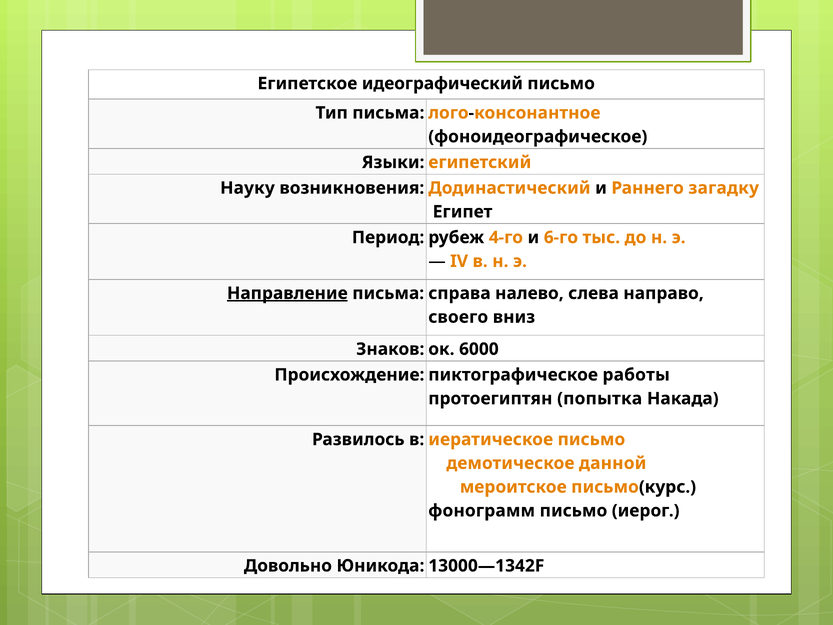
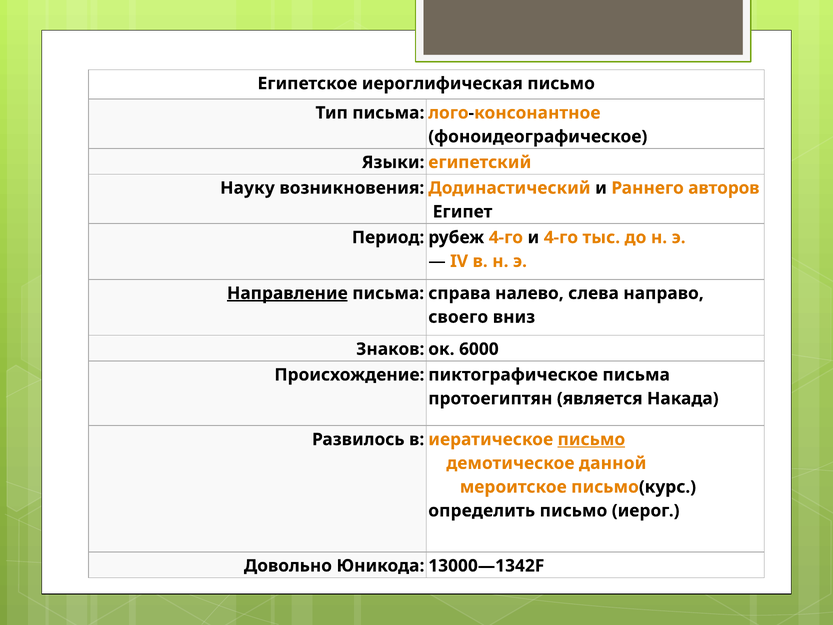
идеографический: идеографический -> иероглифическая (442, 83)
загадку: загадку -> авторов (724, 188)
и 6-го: 6-го -> 4-го (561, 237)
работы: работы -> письма (636, 375)
попытка: попытка -> является (600, 398)
письмо underline: none -> present (591, 439)
фонограмм: фонограмм -> определить (482, 511)
